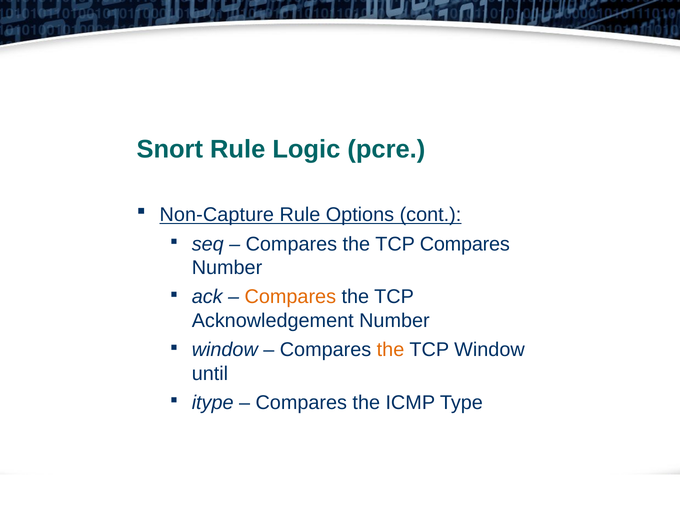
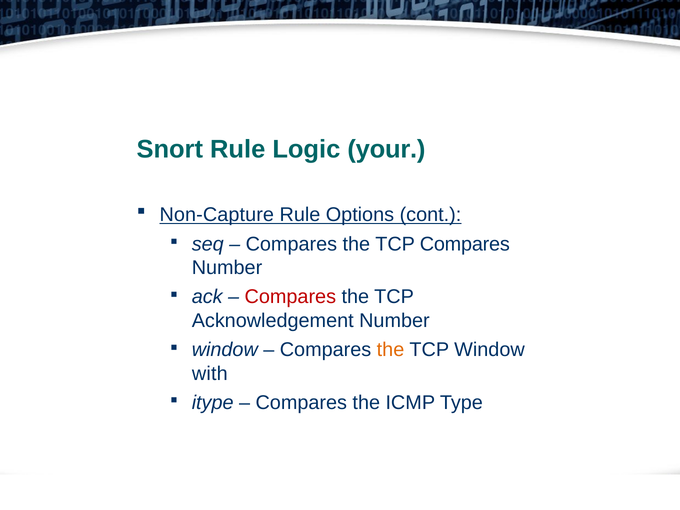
pcre: pcre -> your (386, 149)
Compares colour: orange -> red (290, 297)
until: until -> with (210, 374)
